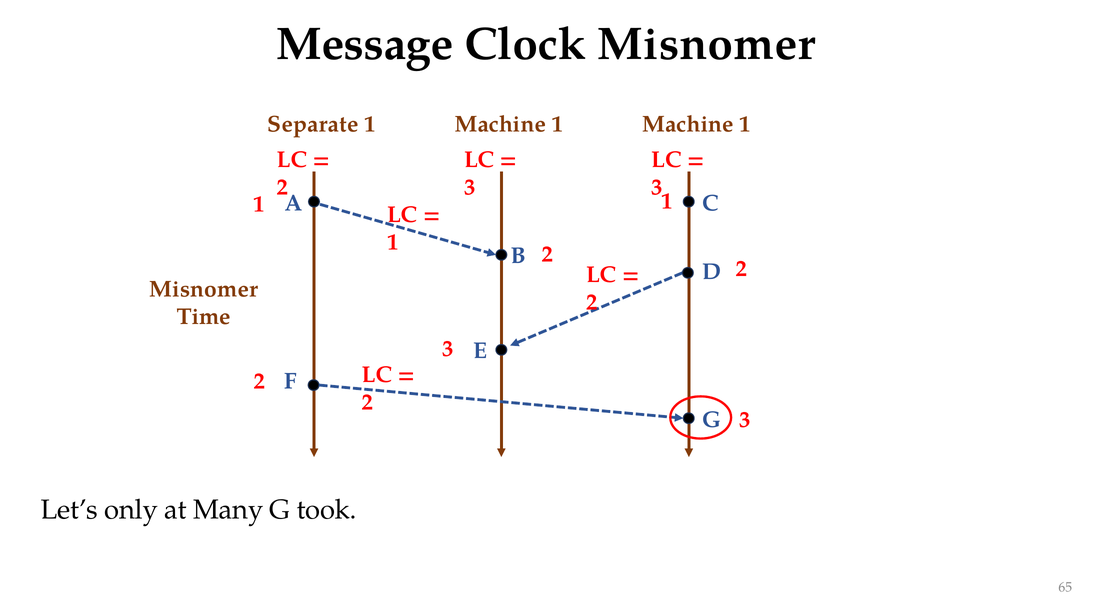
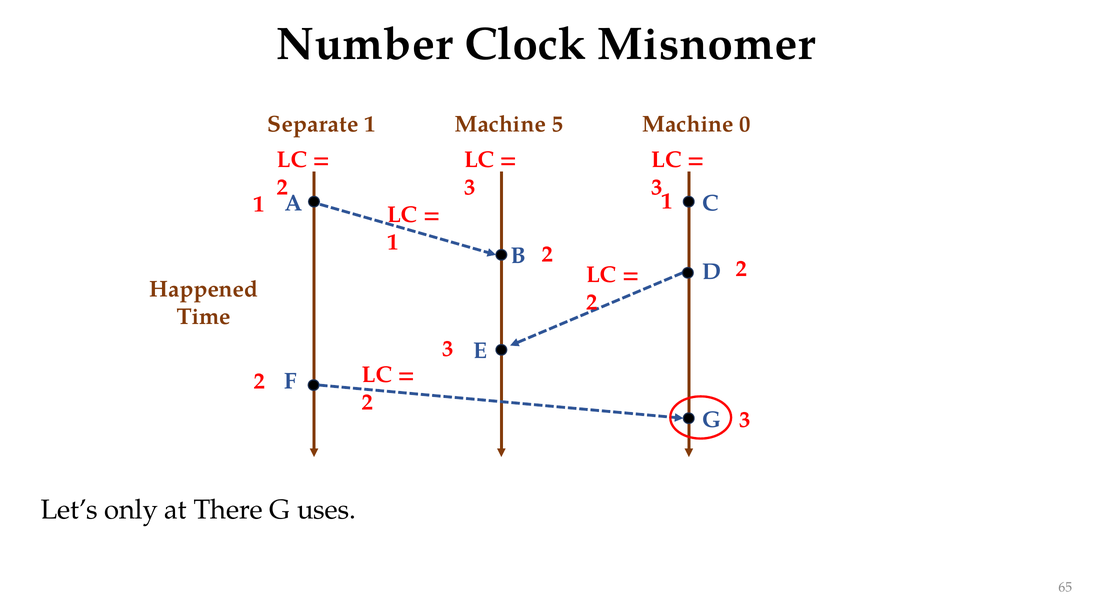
Message: Message -> Number (365, 44)
1: 1 -> 5 (557, 124)
1: 1 -> 0 (745, 124)
Misnomer: Misnomer -> Happened (204, 289)
Many: Many -> There (228, 510)
took: took -> uses (327, 510)
